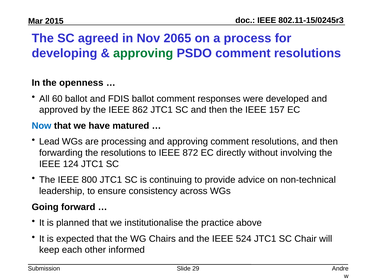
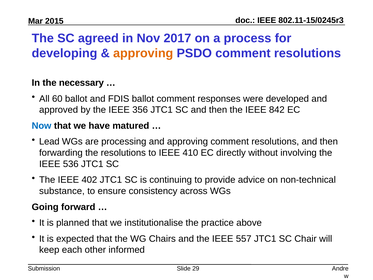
2065: 2065 -> 2017 (177, 38)
approving colour: green -> orange (143, 53)
openness: openness -> necessary (81, 83)
862: 862 -> 356 (140, 110)
157: 157 -> 842 (277, 110)
872: 872 -> 410 (190, 153)
124: 124 -> 536 (71, 164)
800: 800 -> 402 (89, 180)
leadership: leadership -> substance (62, 191)
524: 524 -> 557 (244, 239)
